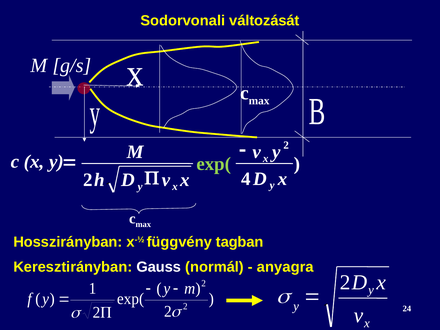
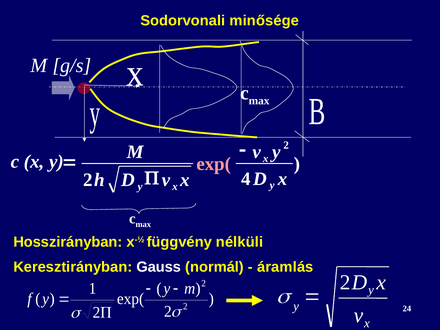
változását: változását -> minősége (264, 21)
exp( colour: light green -> pink (214, 164)
tagban: tagban -> nélküli (240, 242)
anyagra: anyagra -> áramlás (285, 267)
